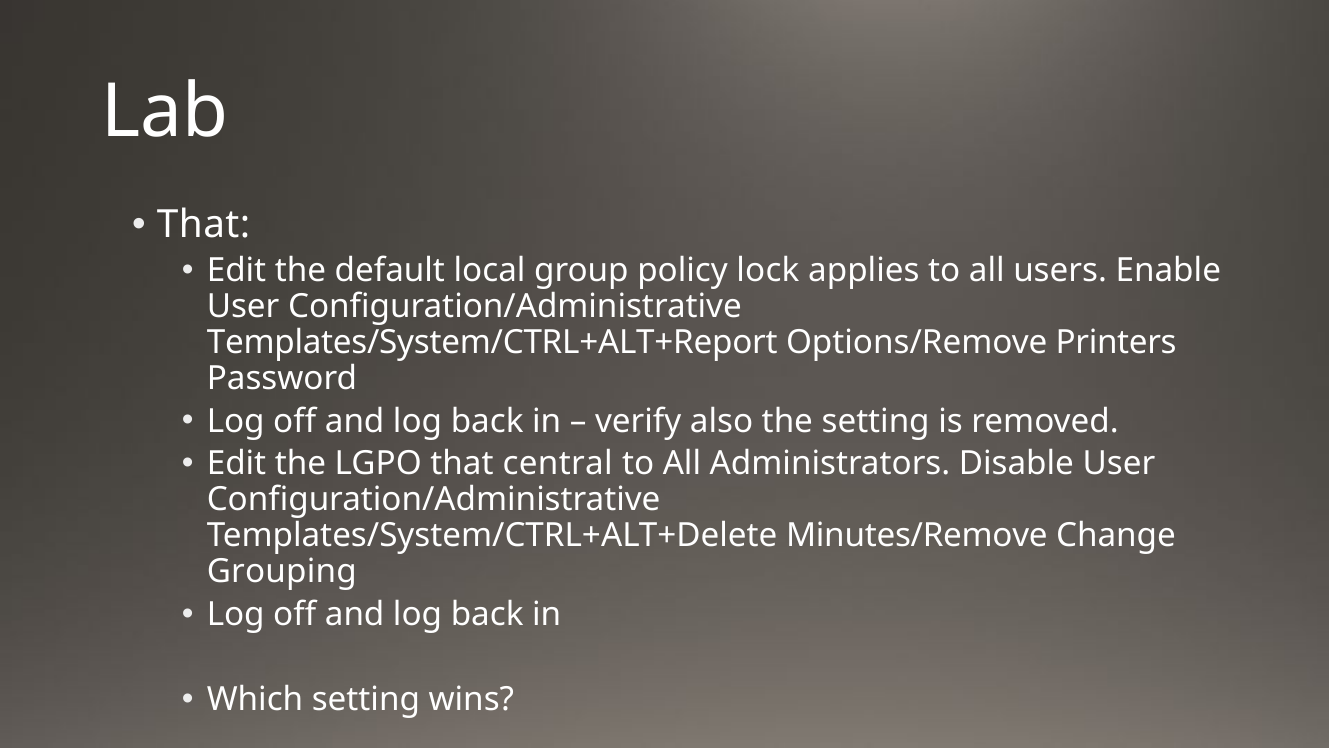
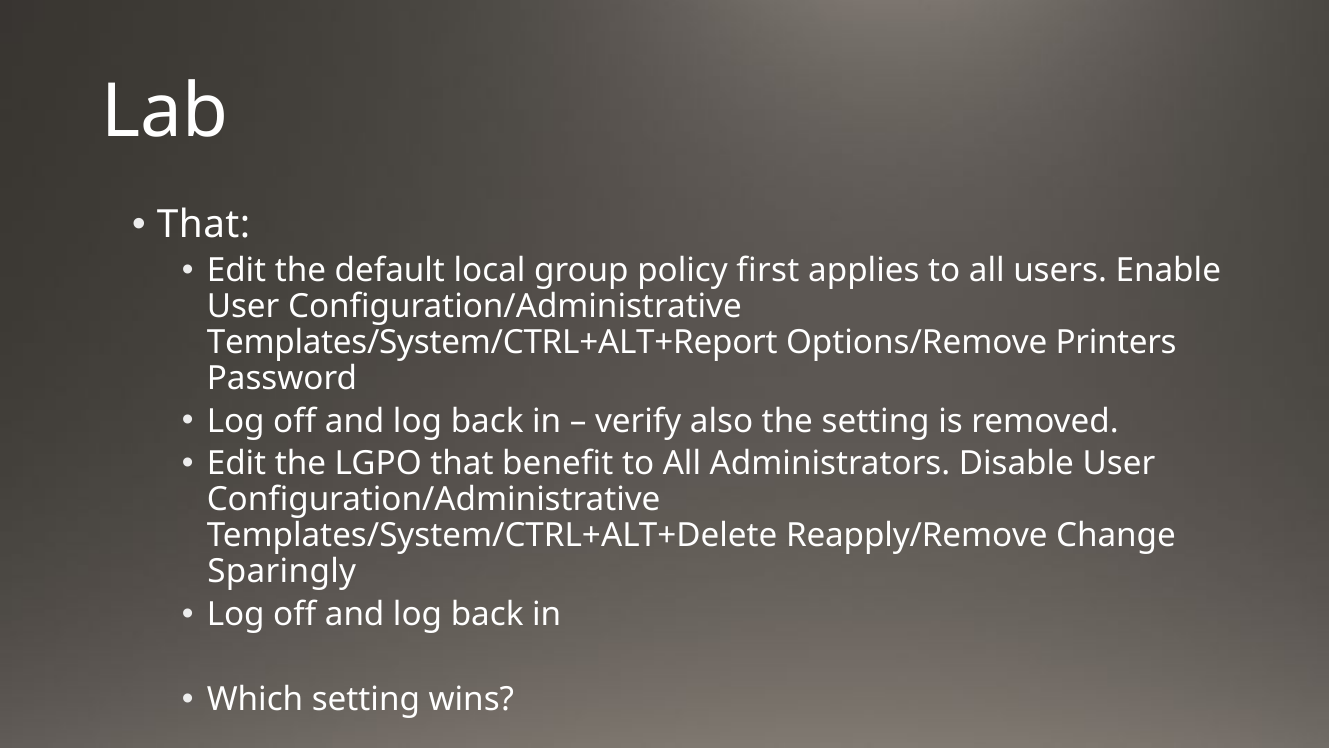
lock: lock -> first (768, 271)
central: central -> benefit (558, 464)
Minutes/Remove: Minutes/Remove -> Reapply/Remove (917, 535)
Grouping: Grouping -> Sparingly (282, 571)
